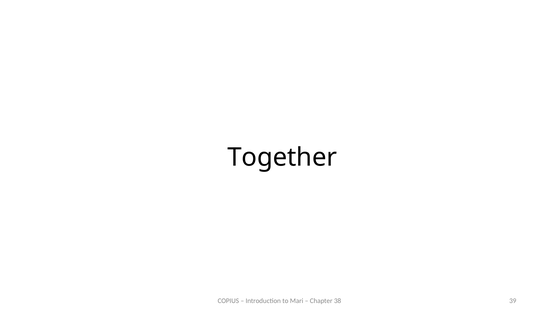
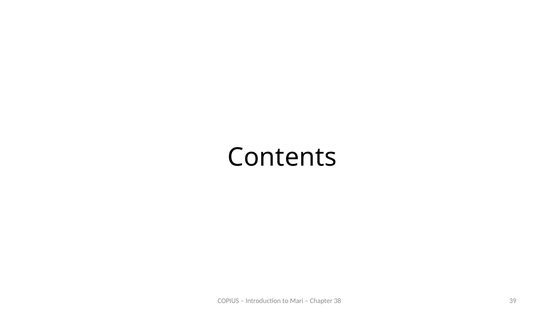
Together: Together -> Contents (282, 157)
